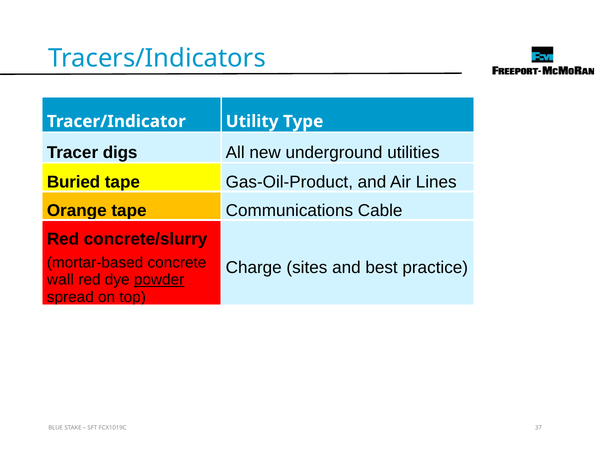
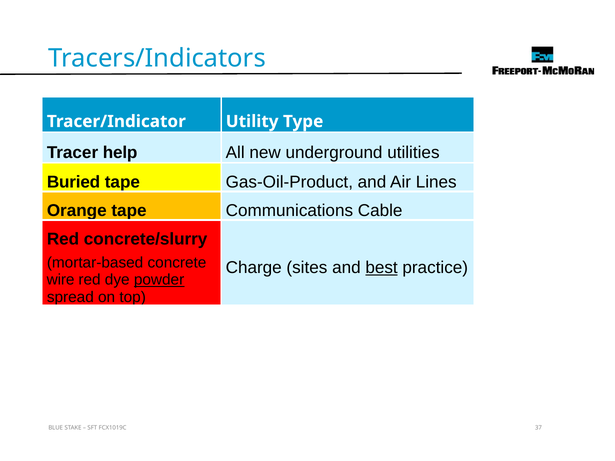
digs: digs -> help (120, 153)
best underline: none -> present (382, 268)
wall: wall -> wire (61, 280)
